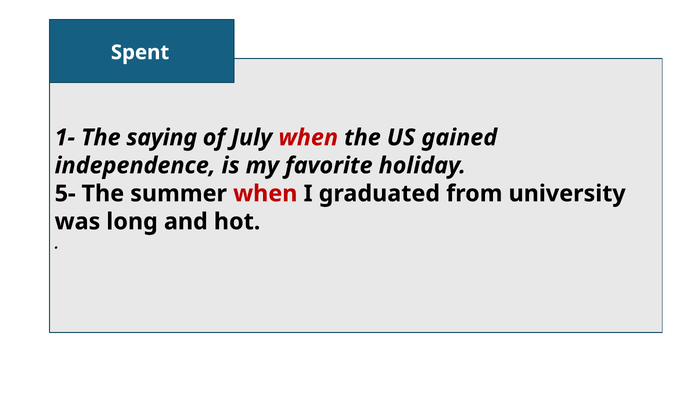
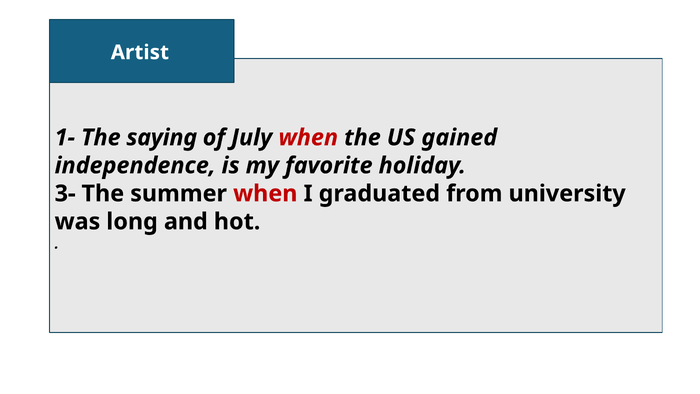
Spent: Spent -> Artist (140, 52)
5-: 5- -> 3- (65, 193)
